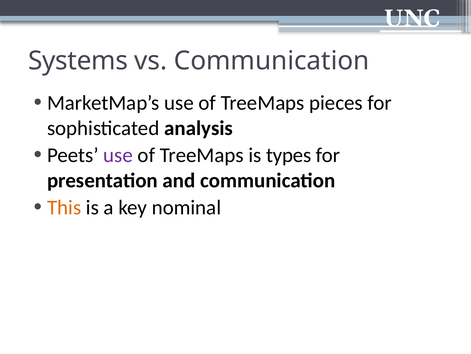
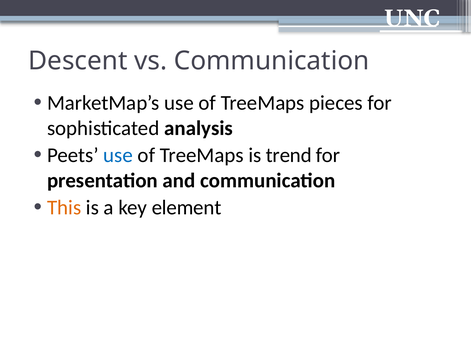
Systems: Systems -> Descent (78, 61)
use colour: purple -> blue (118, 155)
types: types -> trend (289, 155)
nominal: nominal -> element (187, 207)
